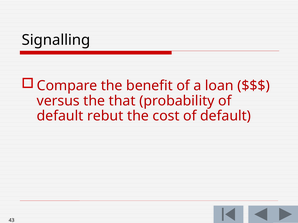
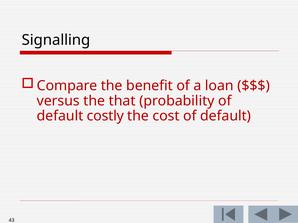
rebut: rebut -> costly (105, 116)
